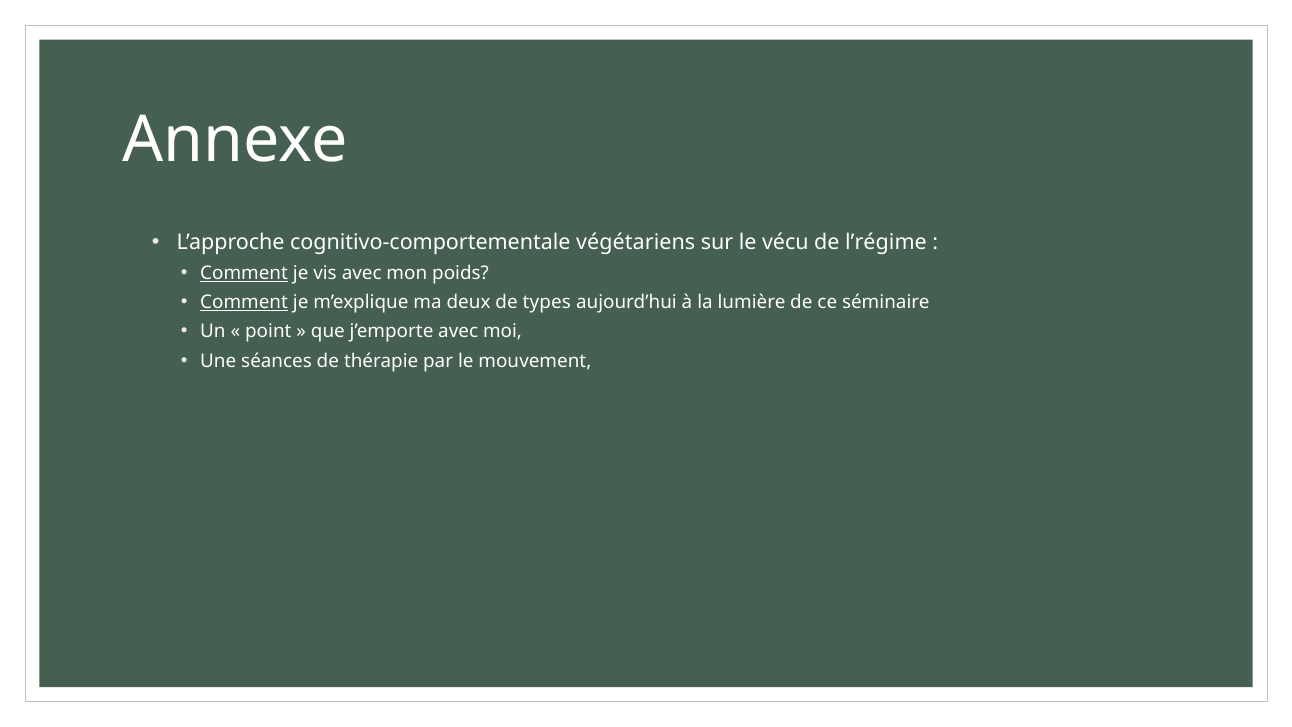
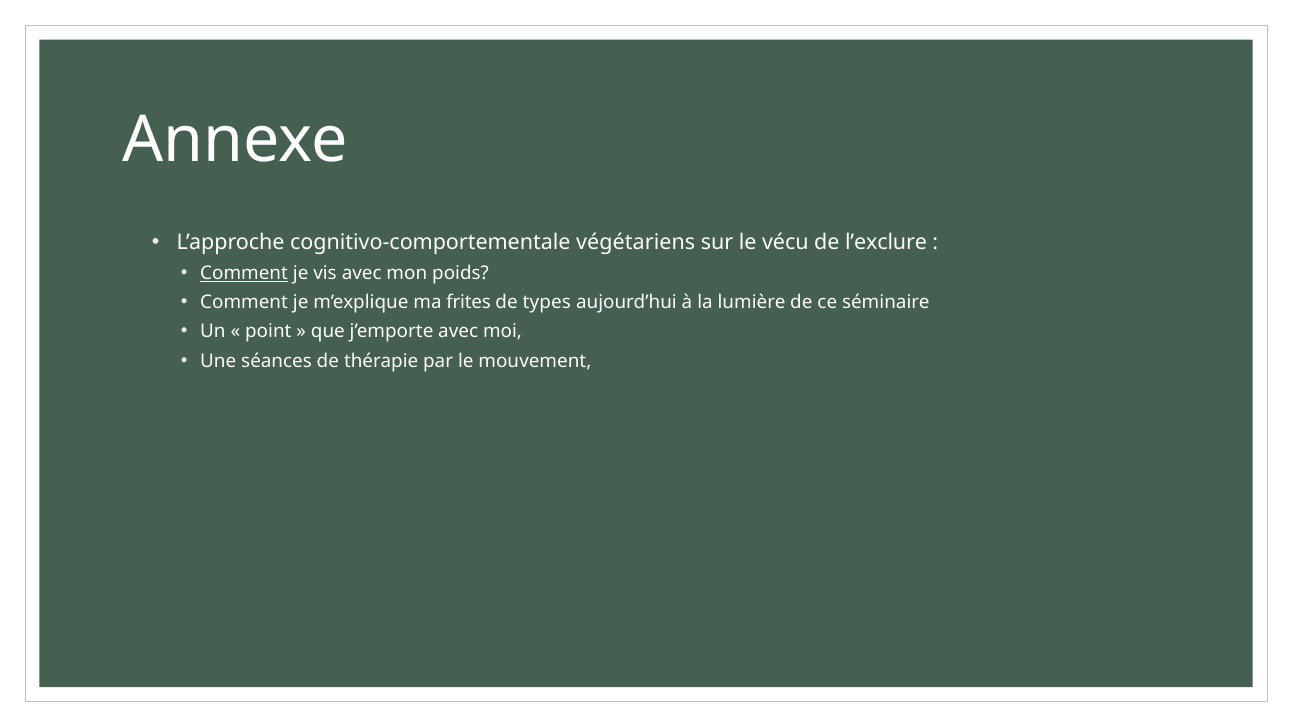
l’régime: l’régime -> l’exclure (886, 242)
Comment underline: present -> none (244, 302)
deux: deux -> frites (469, 302)
